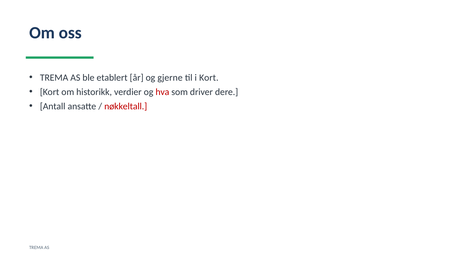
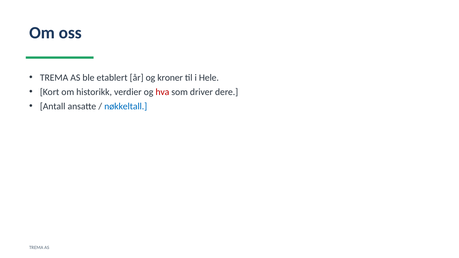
gjerne: gjerne -> kroner (170, 78)
i Kort: Kort -> Hele (209, 78)
nøkkeltall colour: red -> blue (126, 106)
